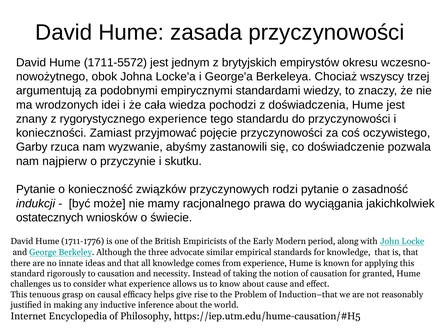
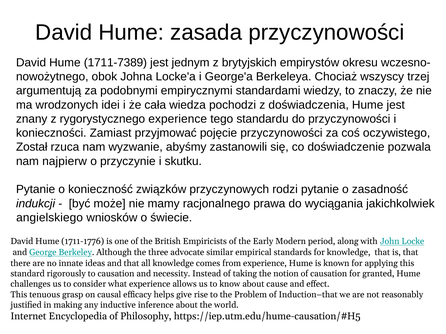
1711-5572: 1711-5572 -> 1711-7389 (115, 63)
Garby: Garby -> Został (32, 147)
ostatecznych: ostatecznych -> angielskiego (50, 218)
